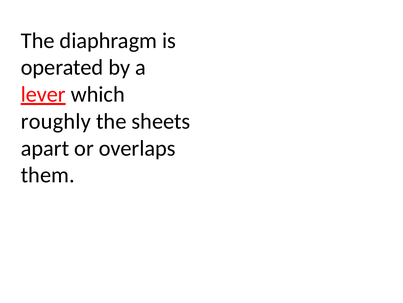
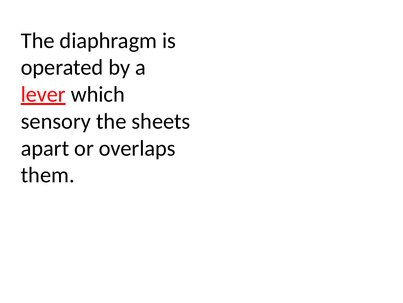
roughly: roughly -> sensory (56, 121)
